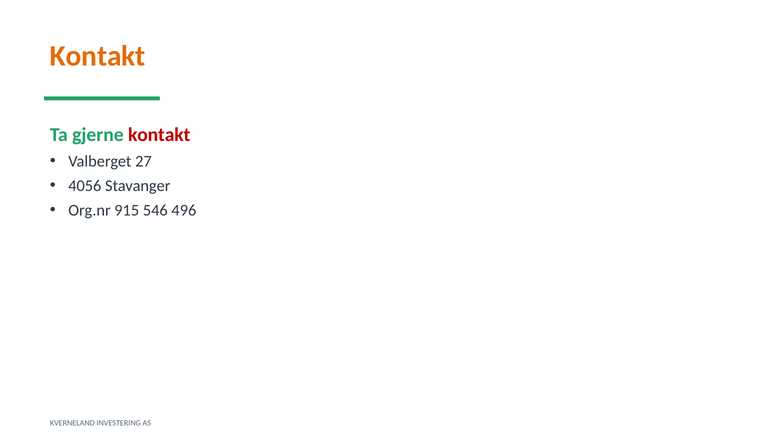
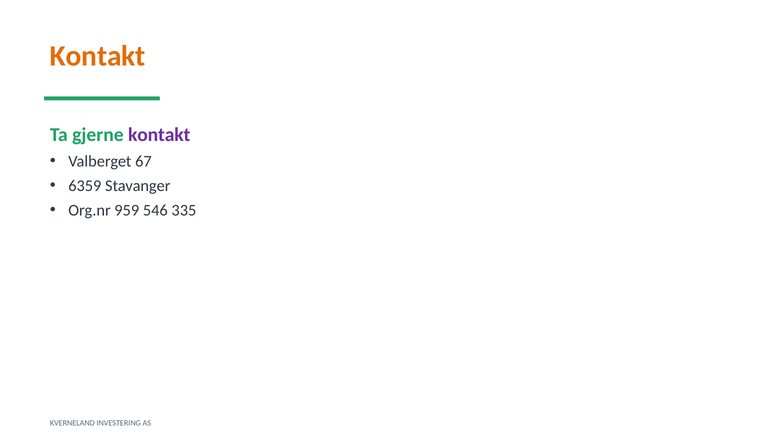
kontakt colour: red -> purple (159, 135)
27: 27 -> 67 (143, 161)
4056: 4056 -> 6359 (85, 186)
915: 915 -> 959 (127, 210)
496: 496 -> 335 (184, 210)
